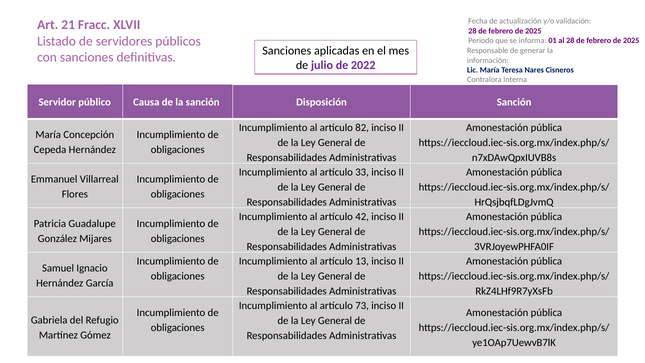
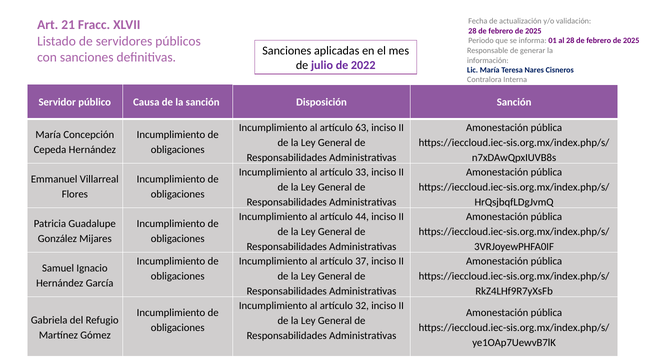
82: 82 -> 63 (362, 128)
42: 42 -> 44 (362, 216)
13: 13 -> 37 (362, 261)
73: 73 -> 32 (362, 305)
